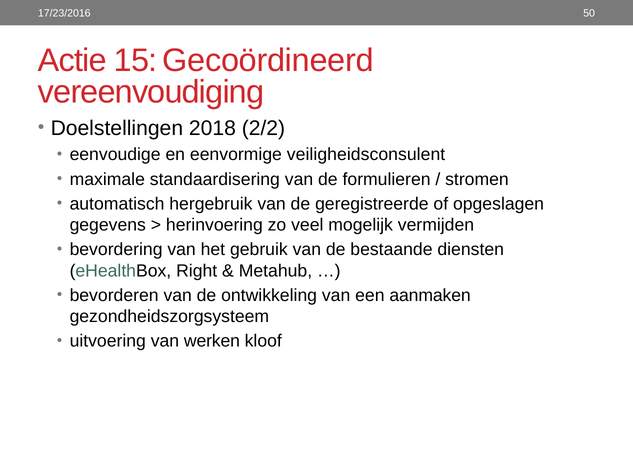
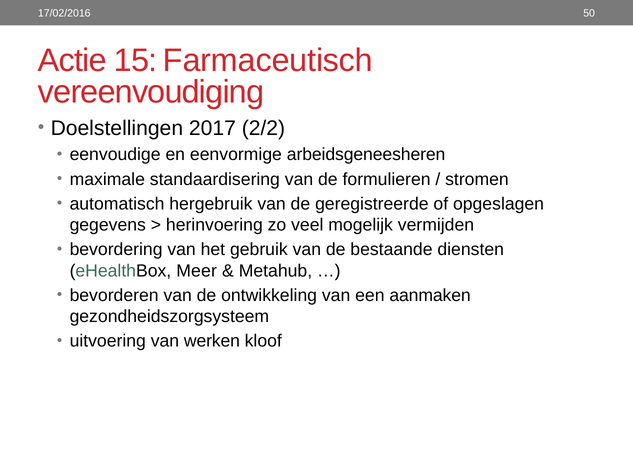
17/23/2016: 17/23/2016 -> 17/02/2016 (64, 13)
Gecoördineerd: Gecoördineerd -> Farmaceutisch (268, 61)
2018: 2018 -> 2017 (212, 128)
veiligheidsconsulent: veiligheidsconsulent -> arbeidsgeneesheren (366, 155)
Right: Right -> Meer (197, 271)
